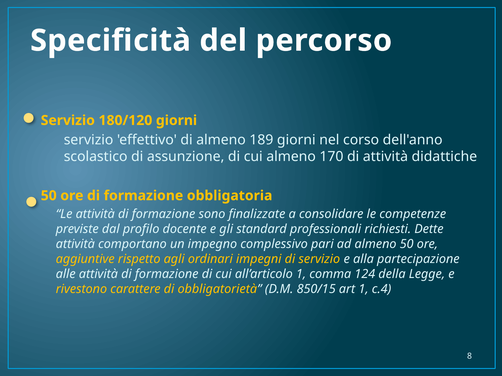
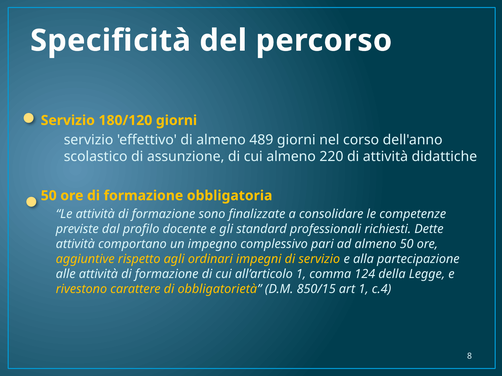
189: 189 -> 489 (261, 140)
170: 170 -> 220 (331, 157)
